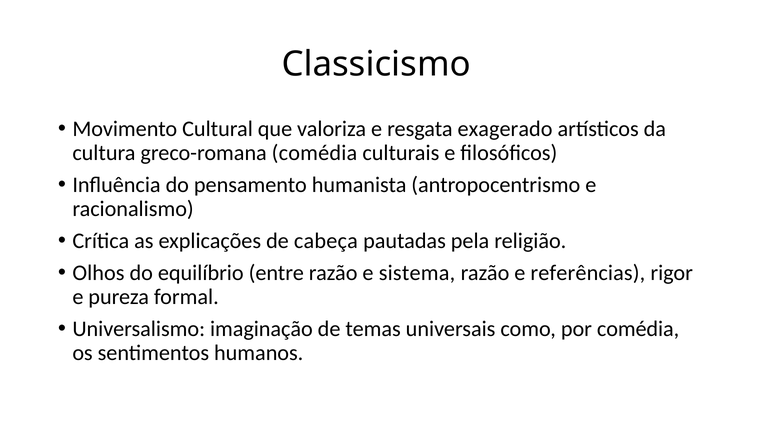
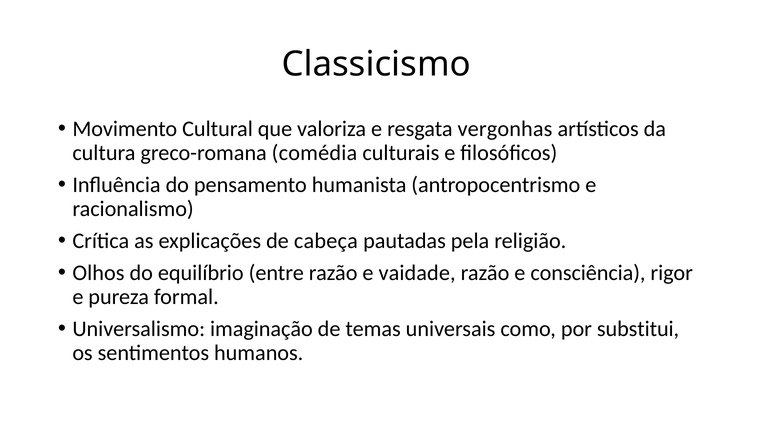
exagerado: exagerado -> vergonhas (505, 129)
sistema: sistema -> vaidade (417, 273)
referências: referências -> consciência (588, 273)
por comédia: comédia -> substitui (638, 329)
